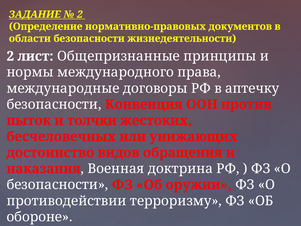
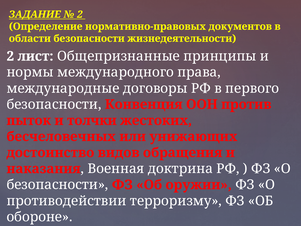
аптечку: аптечку -> первого (252, 88)
